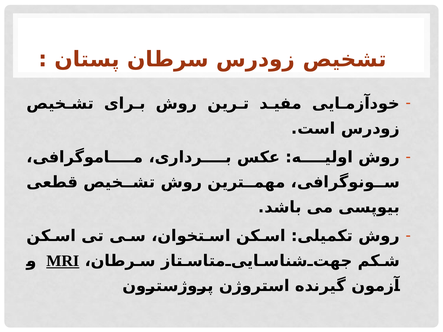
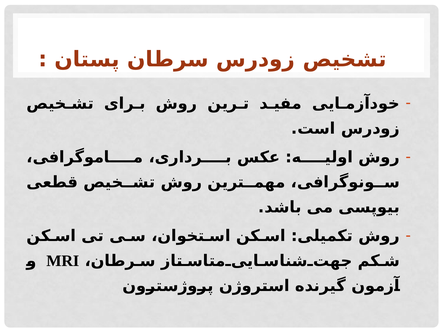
MRI underline: present -> none (63, 261)
